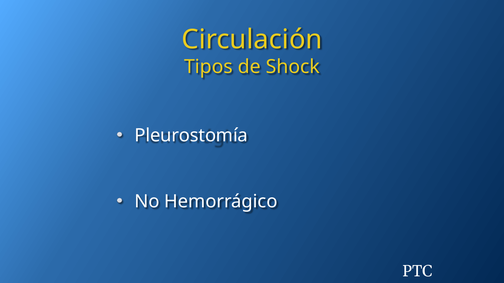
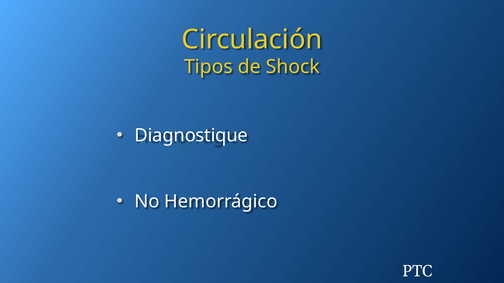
Pleurostomía: Pleurostomía -> Diagnostique (191, 136)
